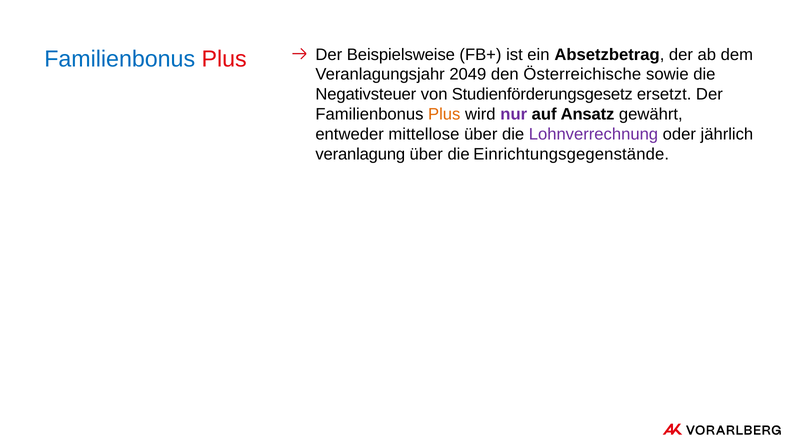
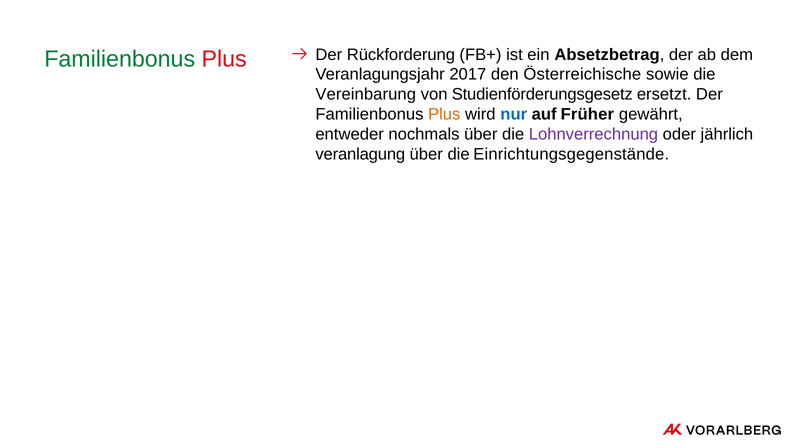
Familienbonus colour: blue -> green (120, 59)
Beispielsweise: Beispielsweise -> Rückforderung (401, 55)
2049: 2049 -> 2017 (468, 75)
Negativsteuer: Negativsteuer -> Vereinbarung (366, 94)
nur colour: purple -> blue (514, 114)
Ansatz: Ansatz -> Früher (587, 114)
mittellose: mittellose -> nochmals (424, 134)
